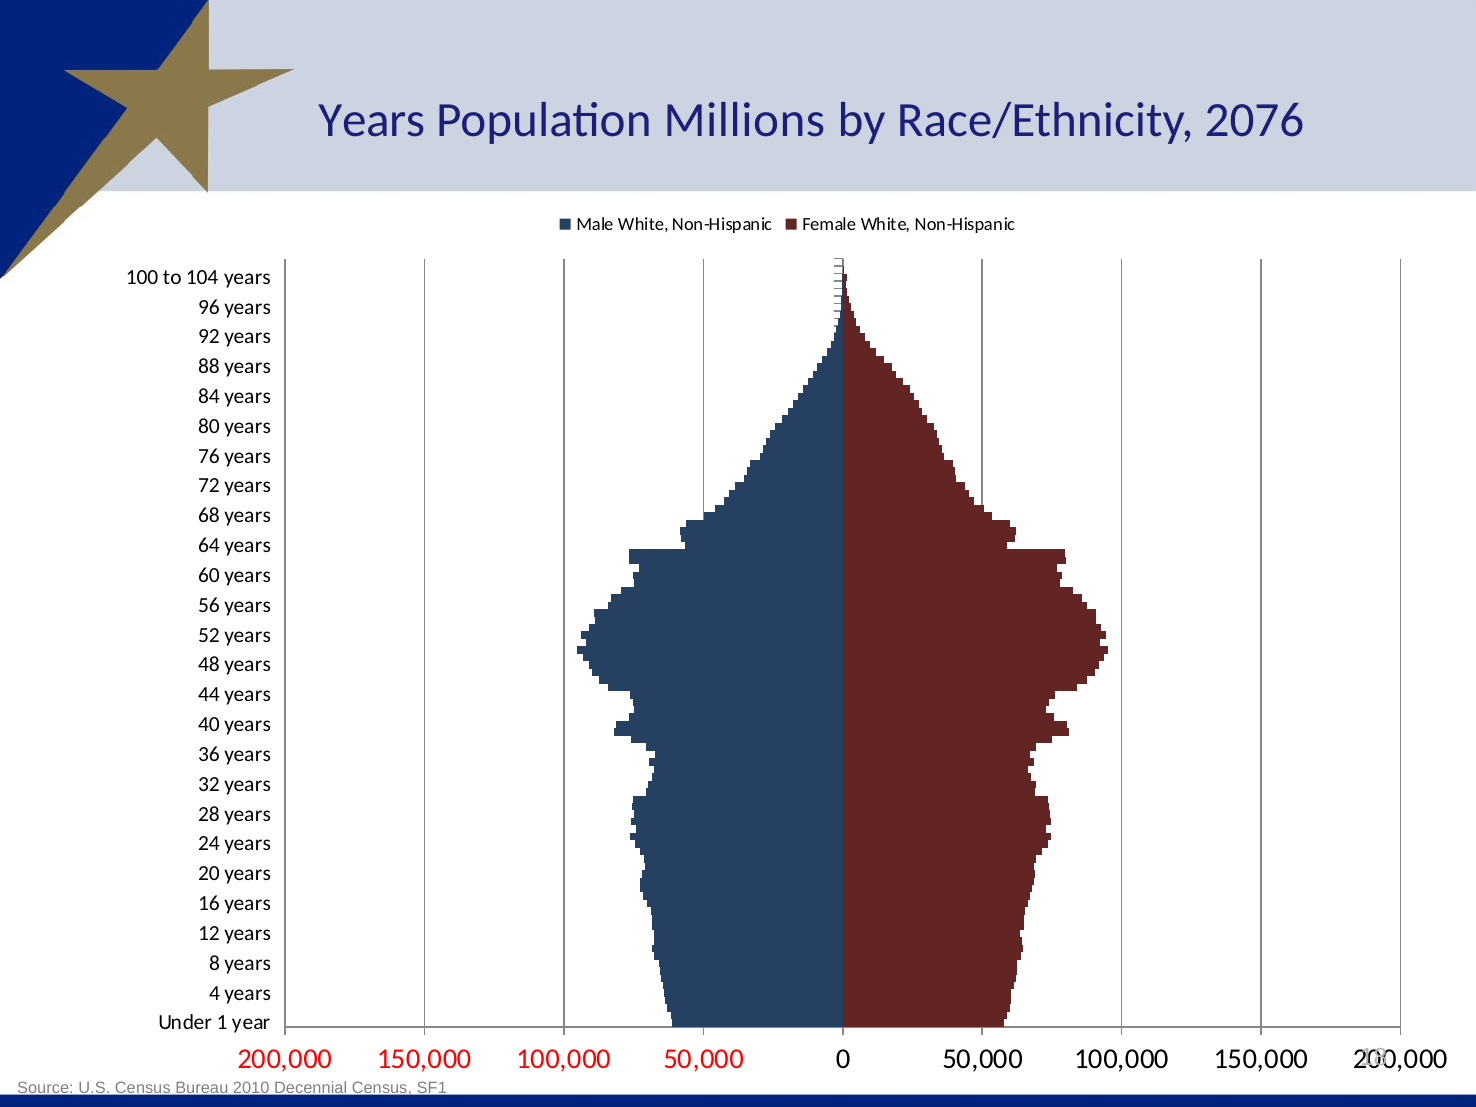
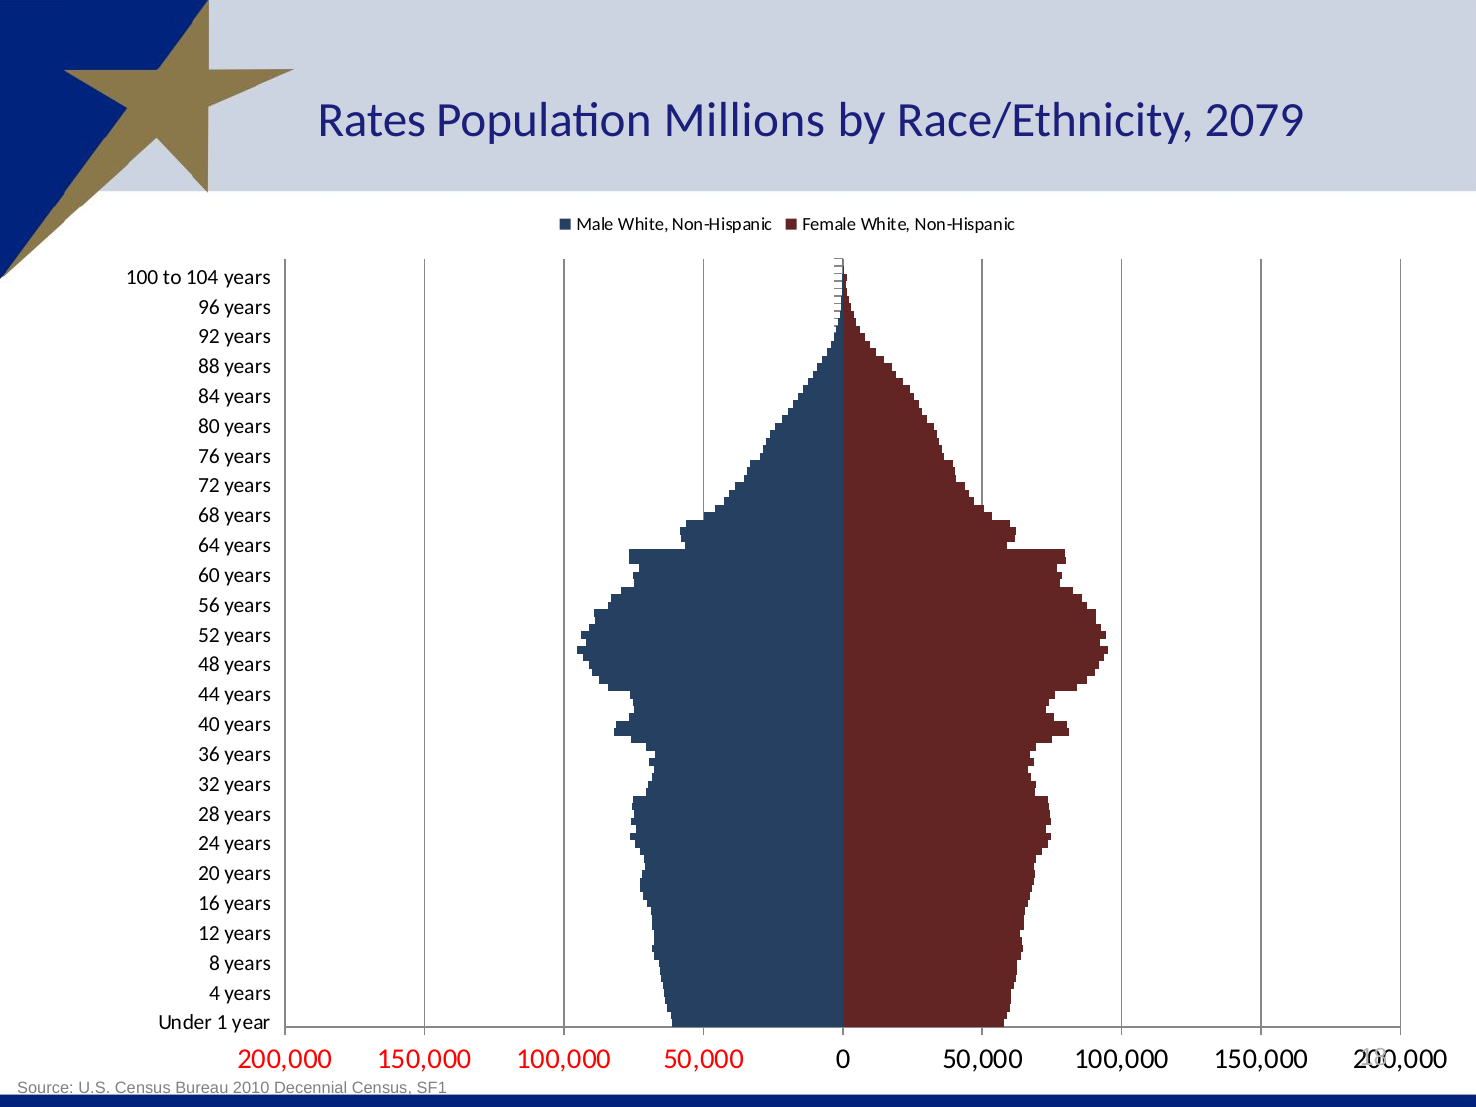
Years: Years -> Rates (372, 120)
2076: 2076 -> 2079 (1254, 120)
